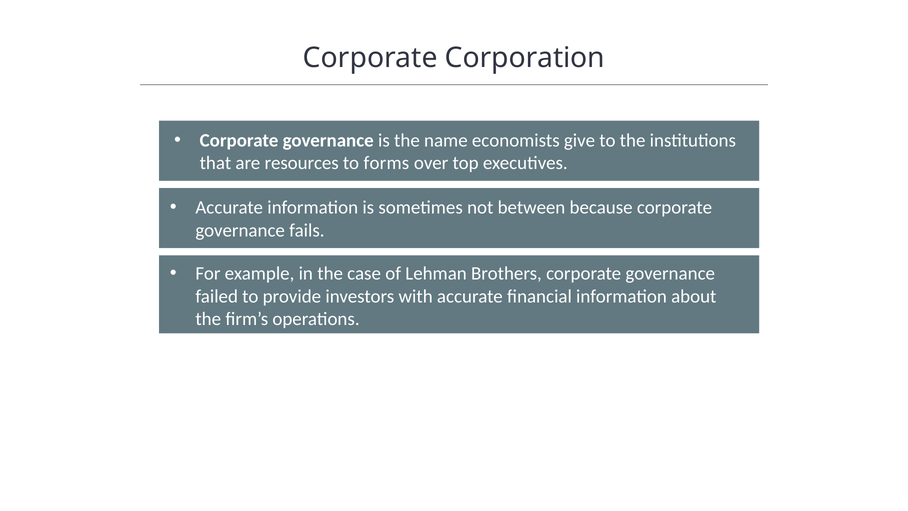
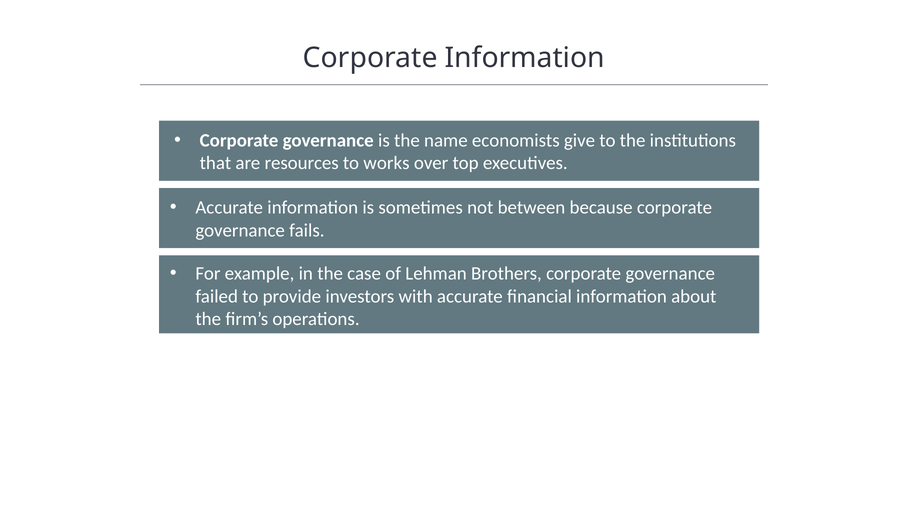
Corporate Corporation: Corporation -> Information (525, 58)
forms: forms -> works (386, 163)
